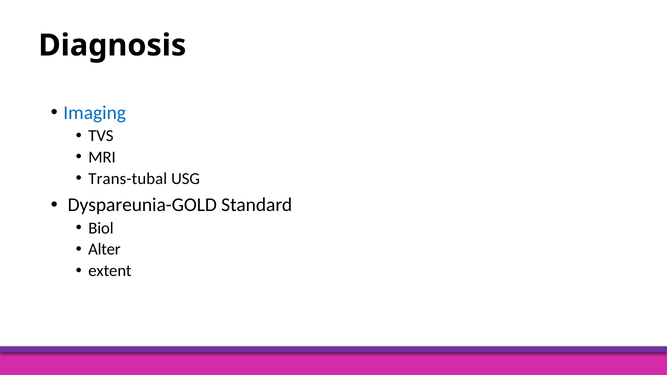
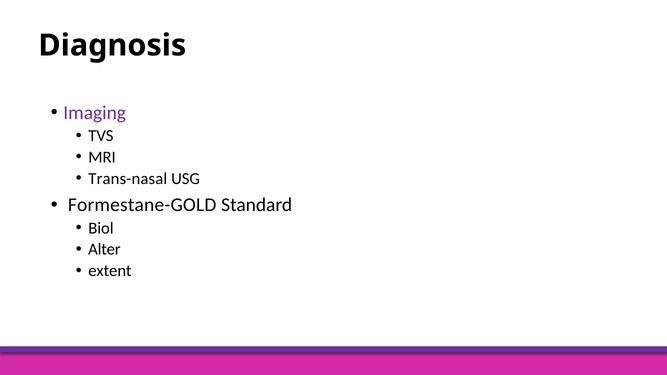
Imaging colour: blue -> purple (95, 113)
Trans-tubal: Trans-tubal -> Trans-nasal (128, 179)
Dyspareunia-GOLD: Dyspareunia-GOLD -> Formestane-GOLD (142, 205)
